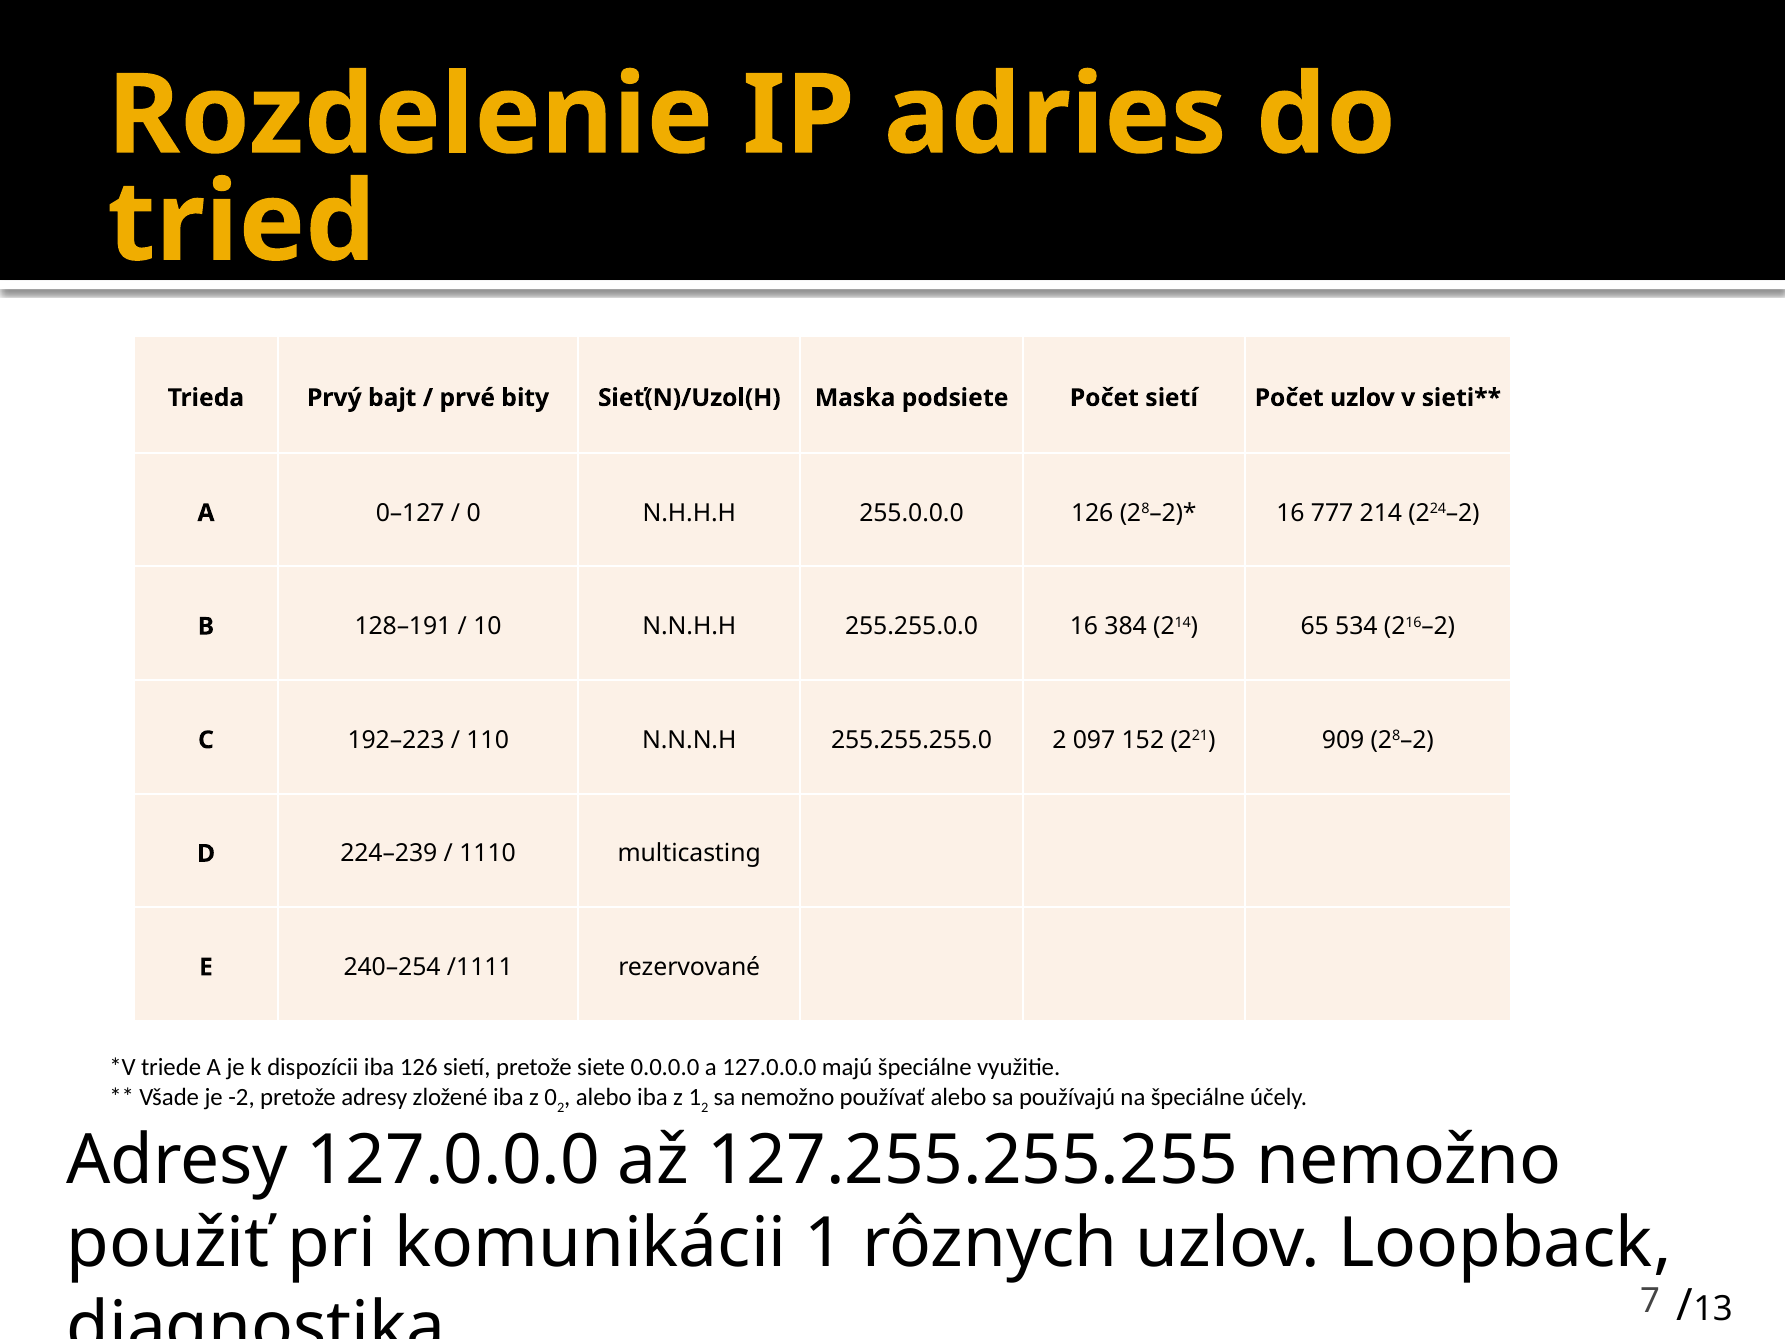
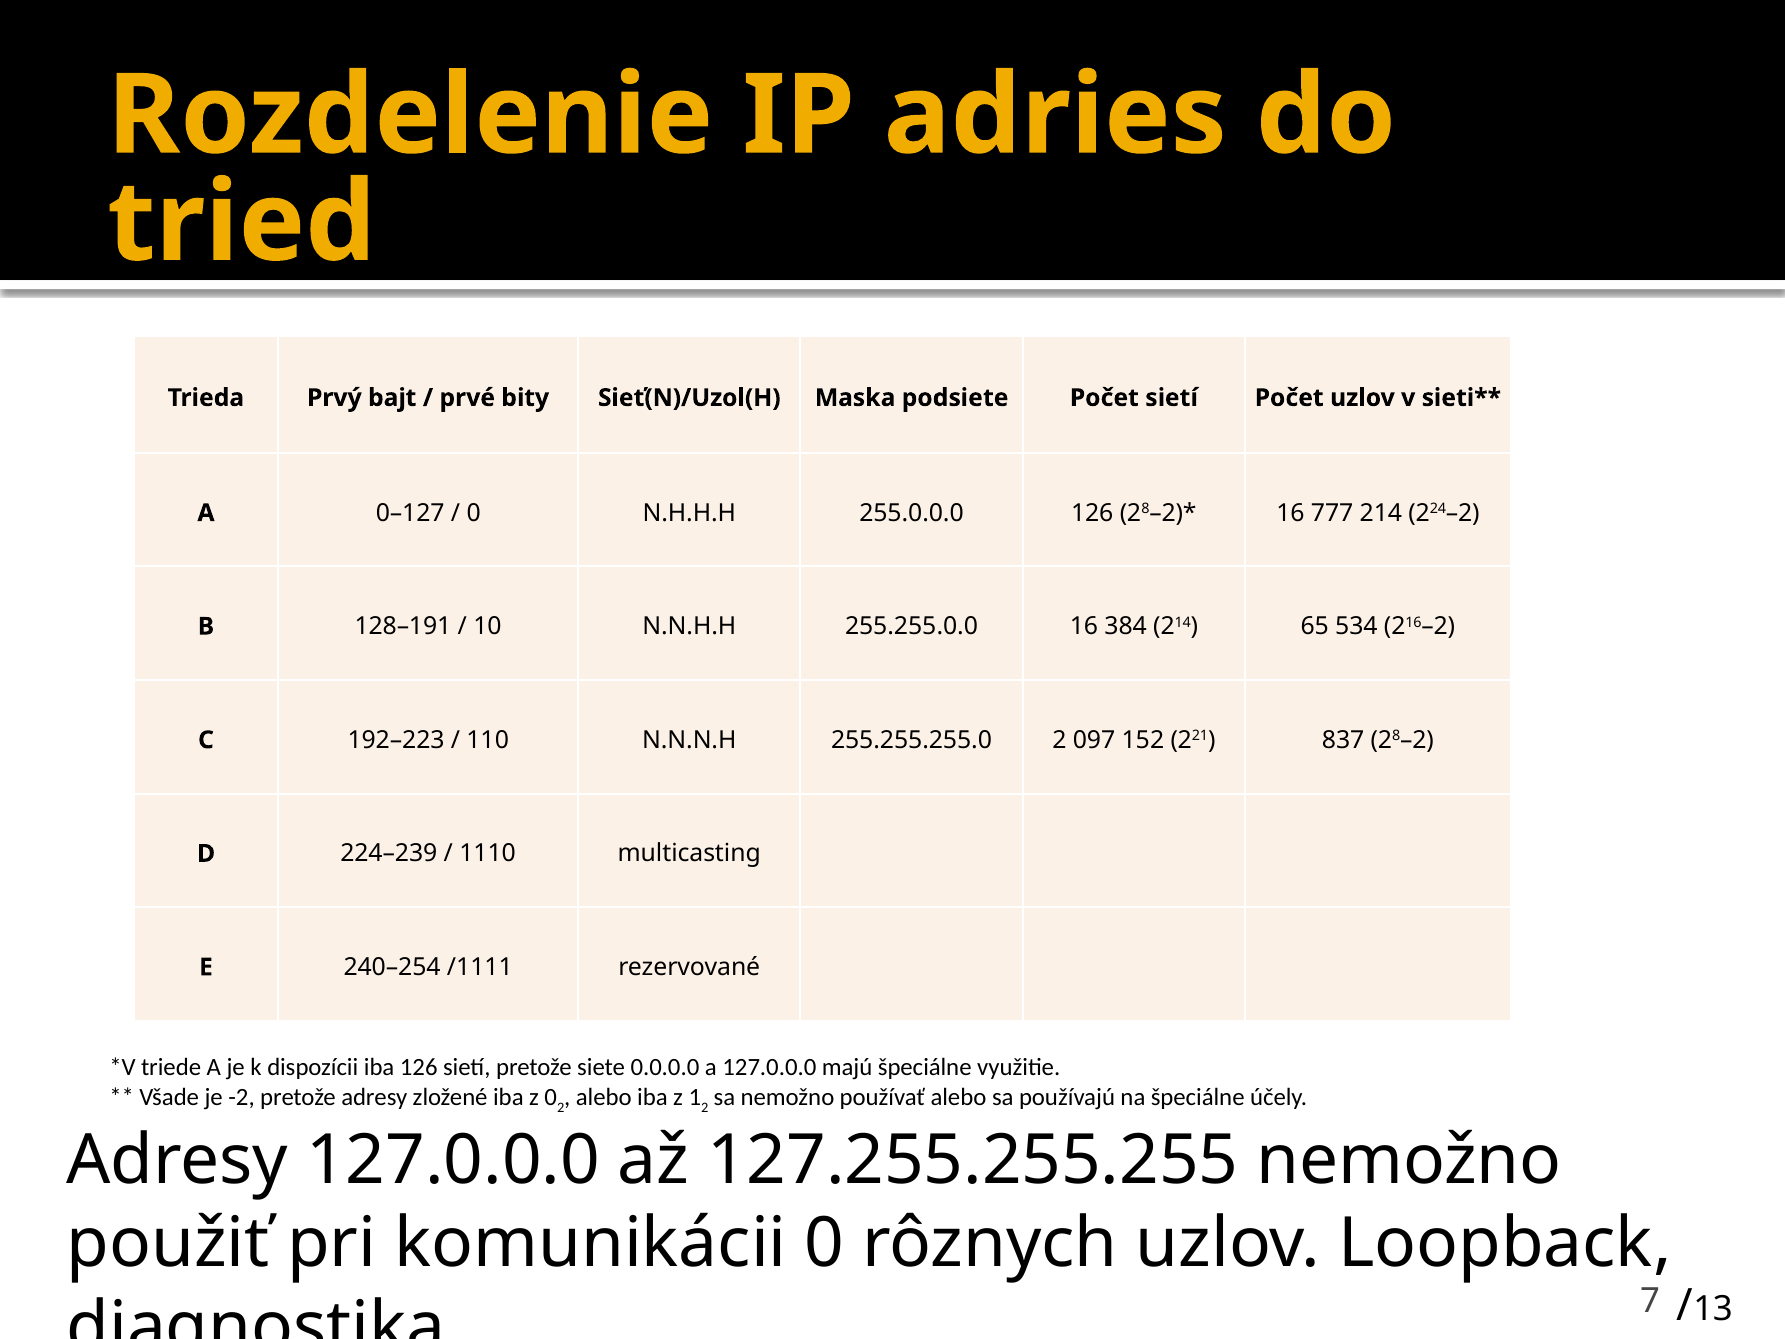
909: 909 -> 837 (1343, 740)
komunikácii 1: 1 -> 0 (824, 1244)
